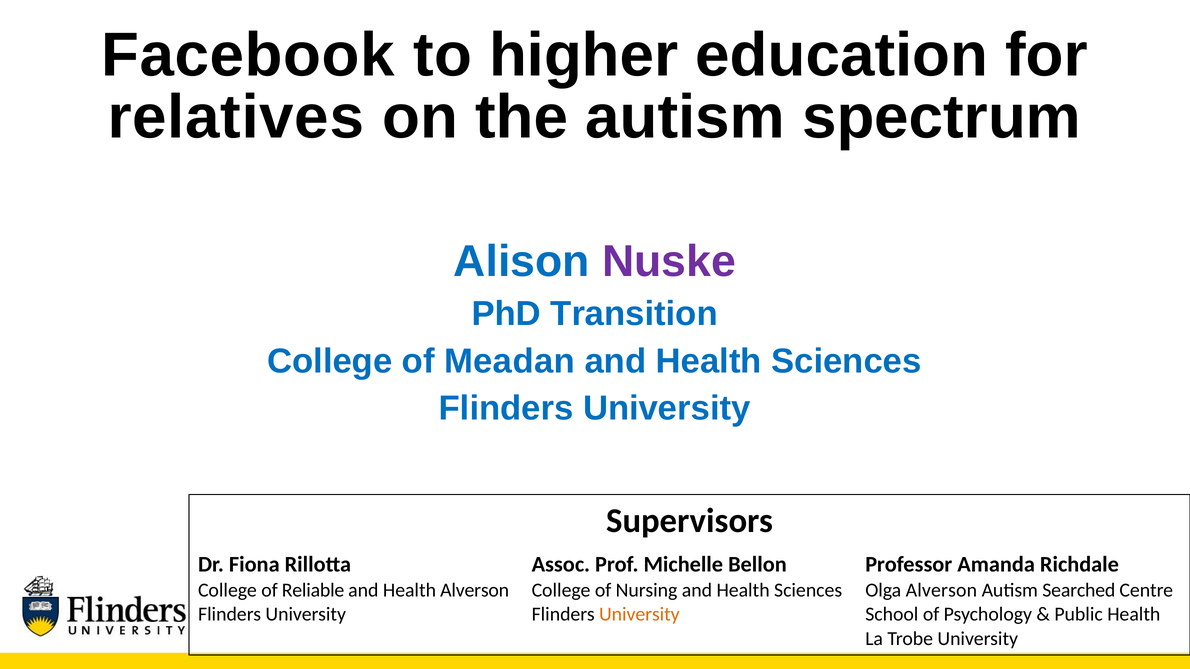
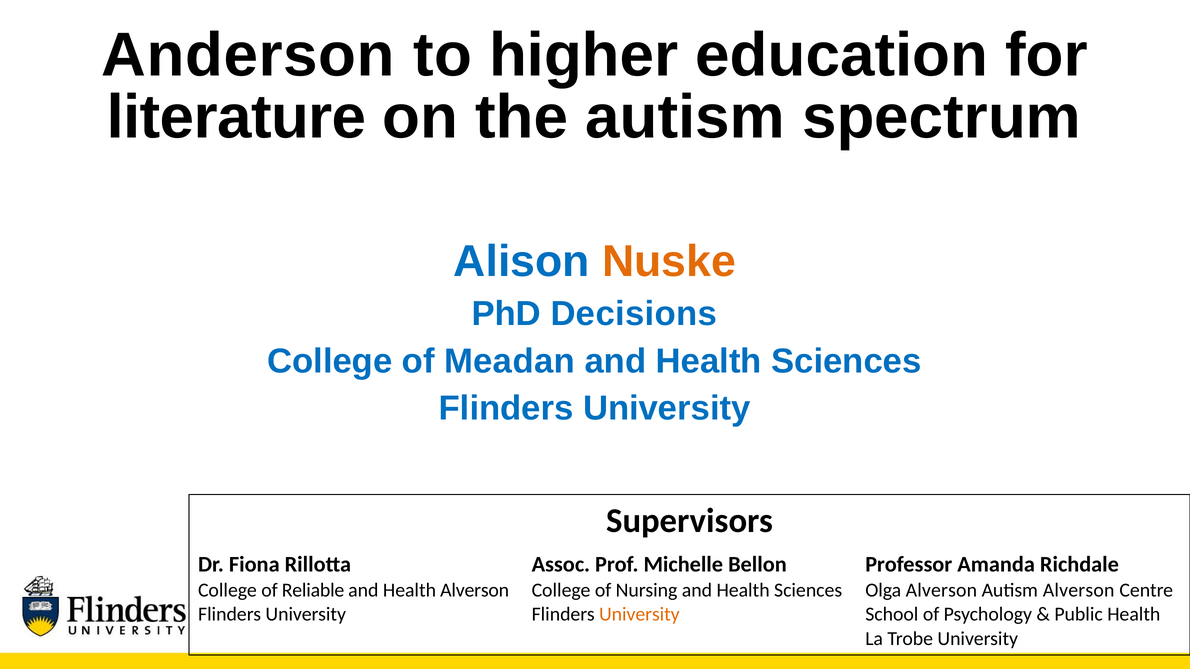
Facebook: Facebook -> Anderson (248, 55)
relatives: relatives -> literature (236, 118)
Nuske colour: purple -> orange (669, 262)
Transition: Transition -> Decisions (634, 314)
Autism Searched: Searched -> Alverson (1079, 590)
